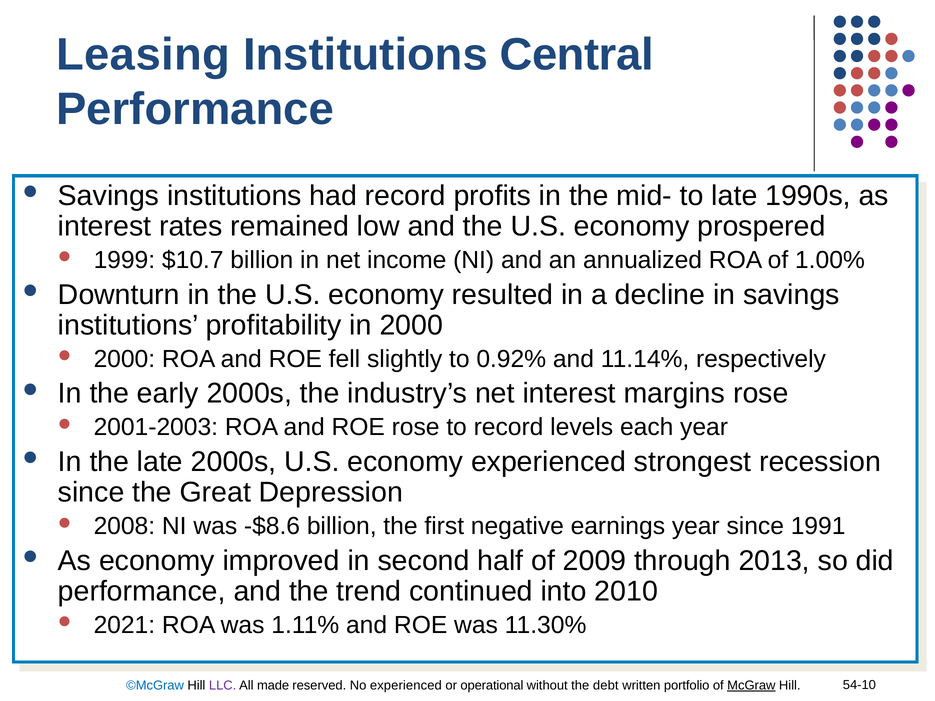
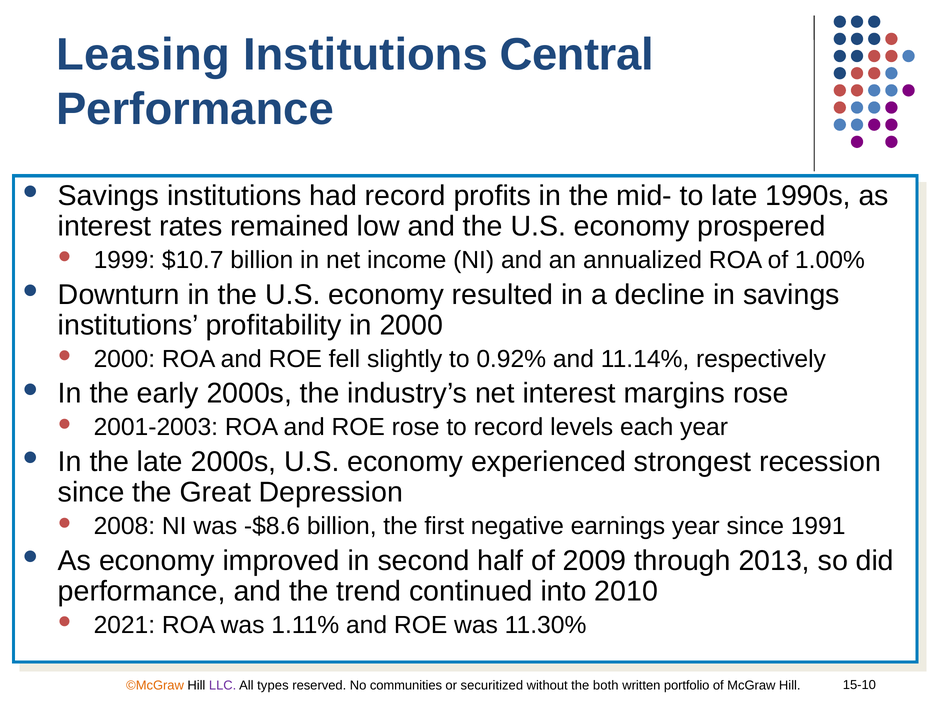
©McGraw colour: blue -> orange (155, 686)
made: made -> types (273, 686)
No experienced: experienced -> communities (406, 686)
operational: operational -> securitized (492, 686)
debt: debt -> both (606, 686)
McGraw underline: present -> none (751, 686)
54-10: 54-10 -> 15-10 (859, 685)
